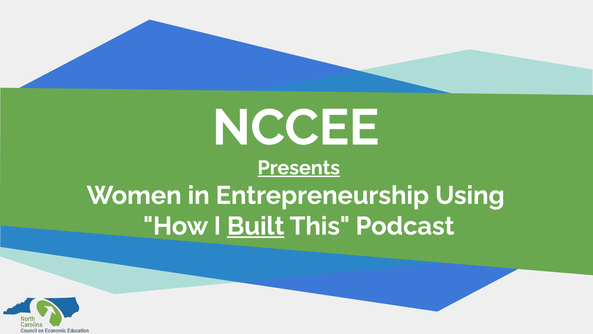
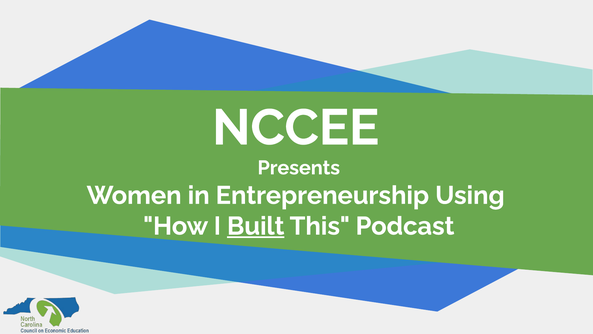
Presents underline: present -> none (299, 168)
